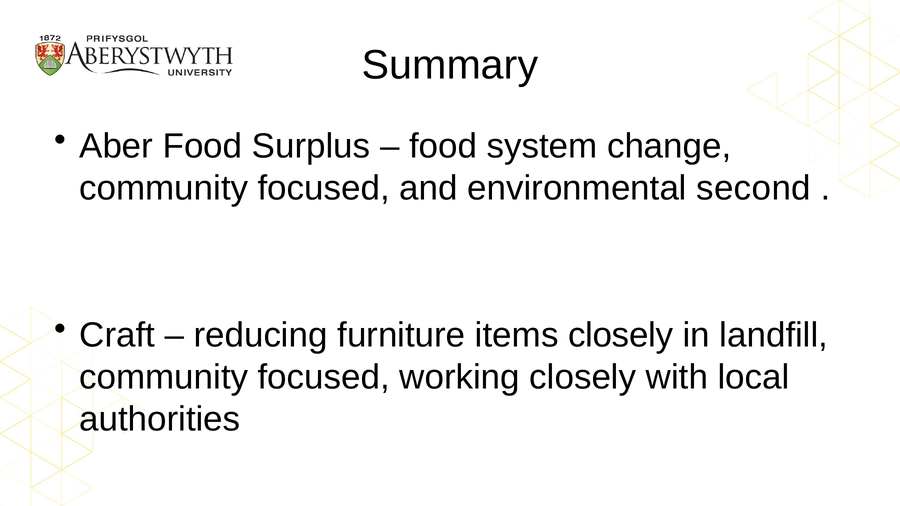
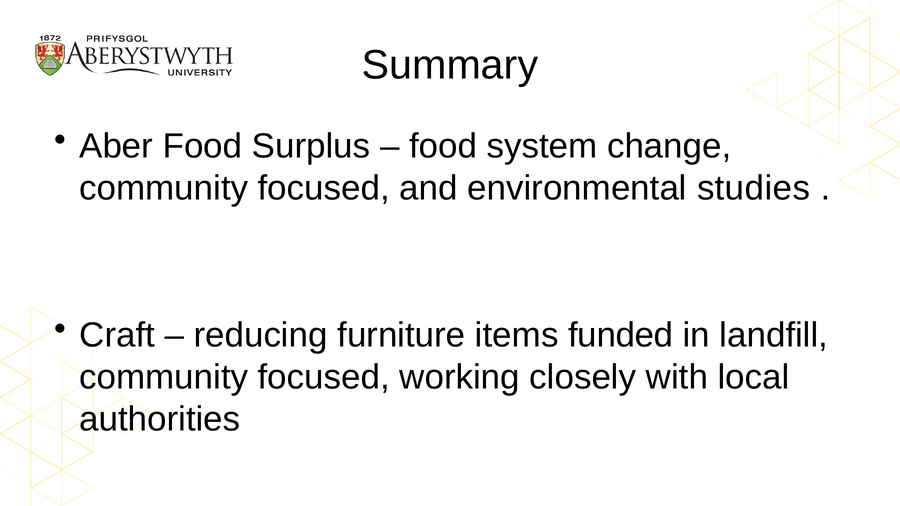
second: second -> studies (754, 188)
items closely: closely -> funded (621, 335)
